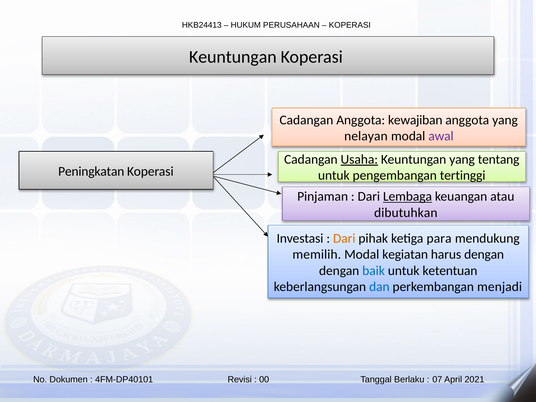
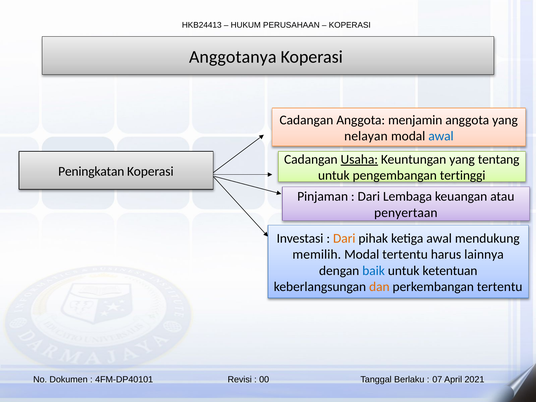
Keuntungan: Keuntungan -> Anggotanya (233, 57)
kewajiban: kewajiban -> menjamin (415, 120)
awal colour: purple -> blue (441, 136)
Lembaga underline: present -> none (407, 197)
dibutuhkan: dibutuhkan -> penyertaan (406, 213)
ketiga para: para -> awal (439, 238)
Modal kegiatan: kegiatan -> tertentu (405, 255)
harus dengan: dengan -> lainnya (484, 255)
dan colour: blue -> orange (379, 287)
perkembangan menjadi: menjadi -> tertentu (500, 287)
